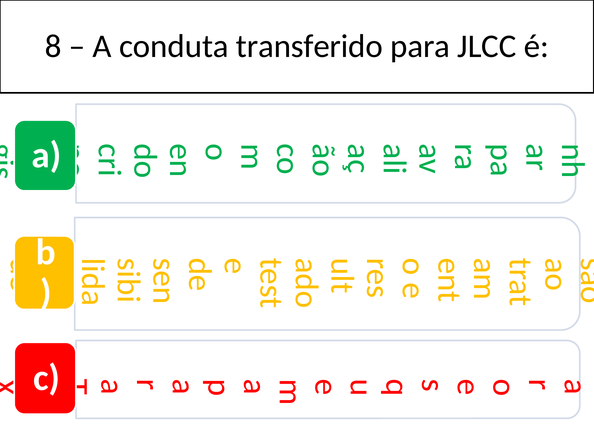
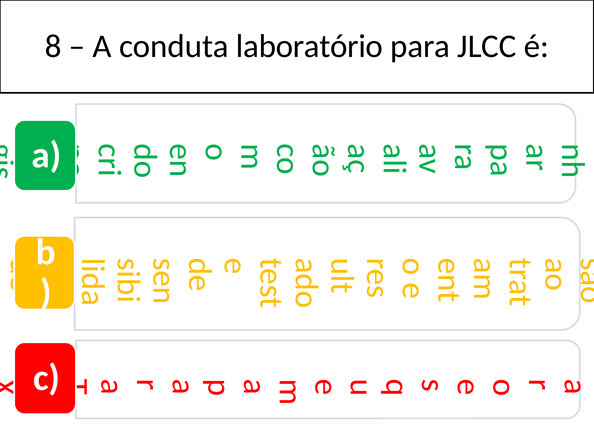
transferido: transferido -> laboratório (309, 46)
